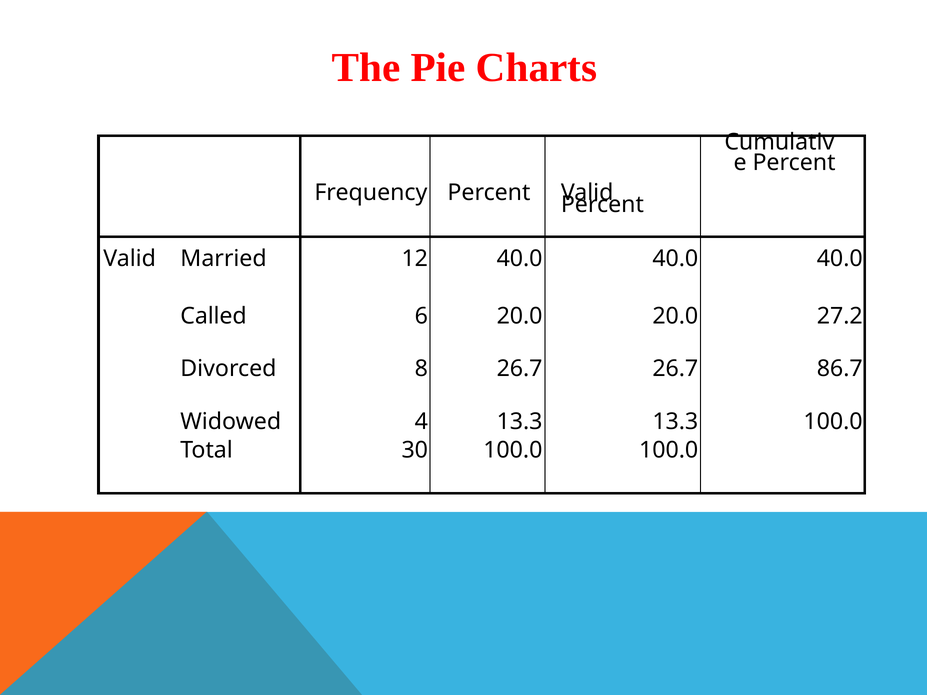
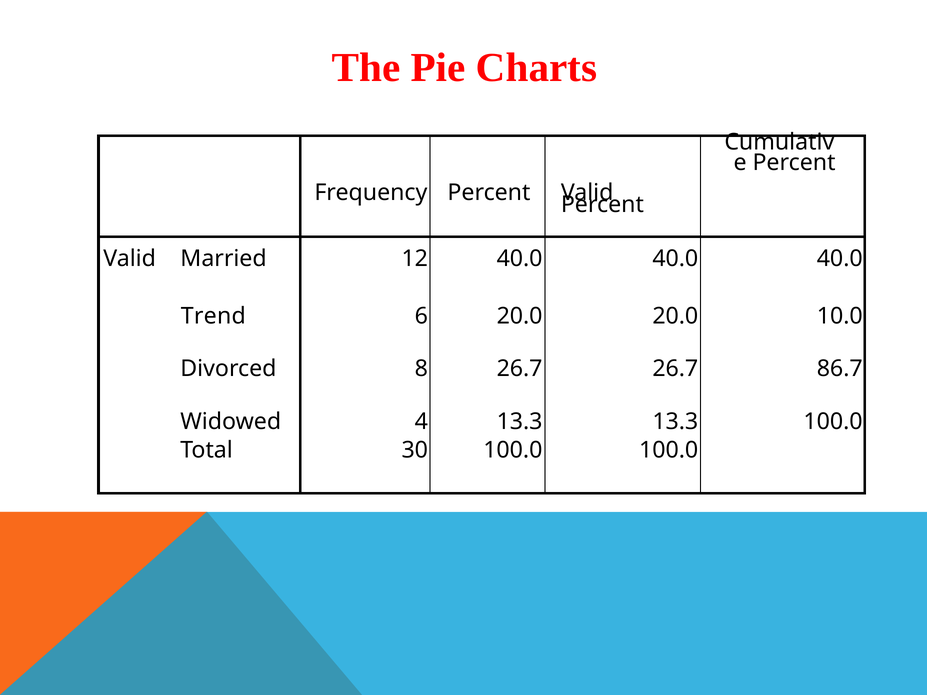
Called: Called -> Trend (213, 316)
27.2: 27.2 -> 10.0 (840, 316)
